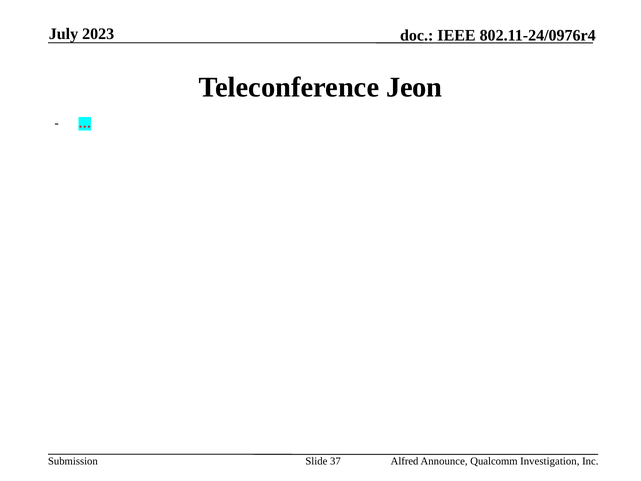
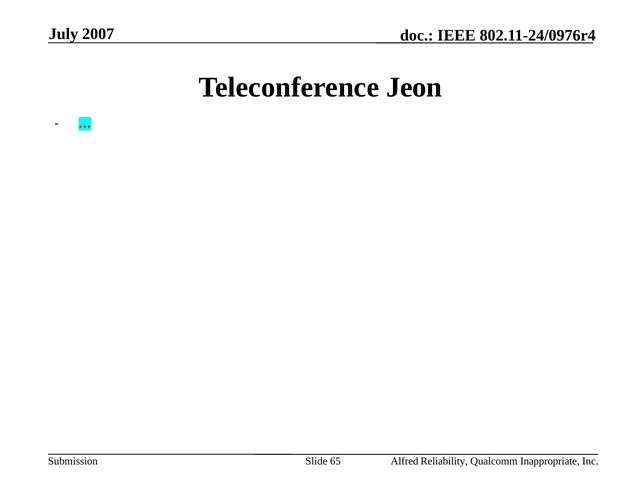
2023: 2023 -> 2007 (98, 34)
37: 37 -> 65 (335, 461)
Announce: Announce -> Reliability (444, 461)
Investigation: Investigation -> Inappropriate (550, 461)
